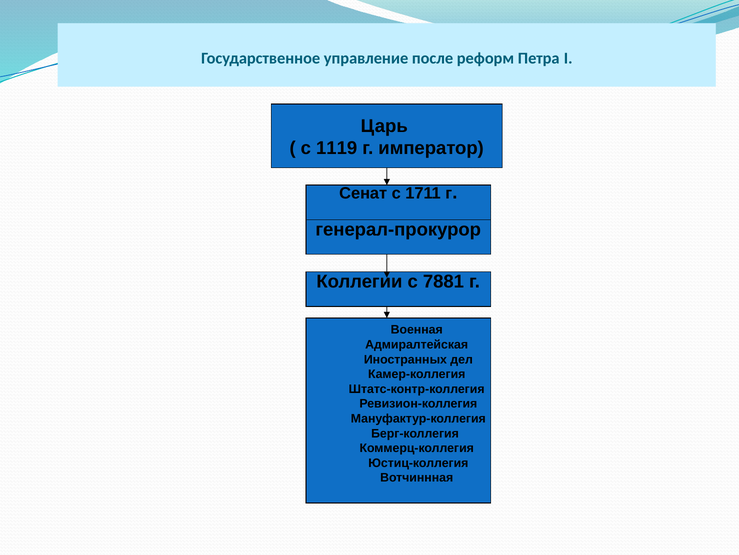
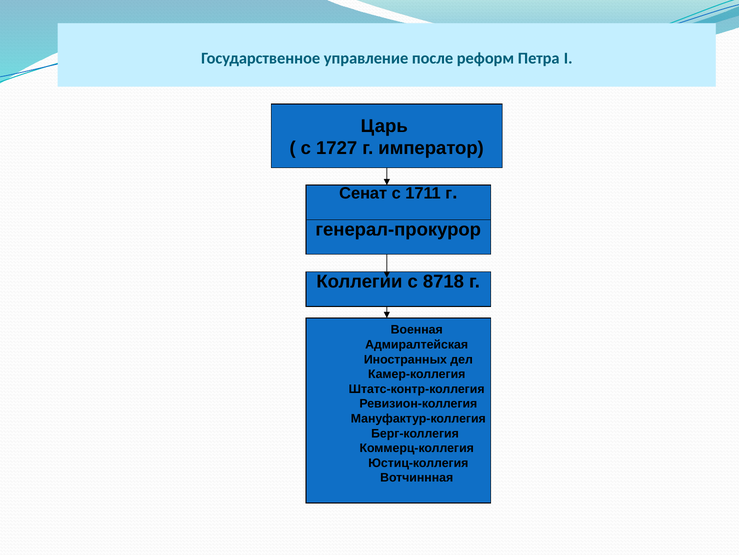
1119: 1119 -> 1727 (337, 148)
7881: 7881 -> 8718 (443, 281)
